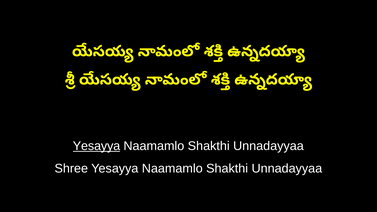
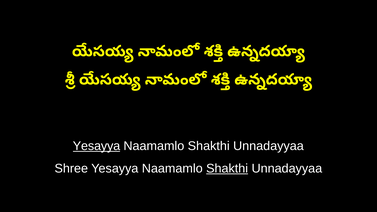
Shakthi underline: none -> present (227, 169)
